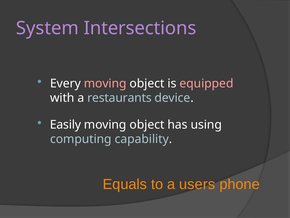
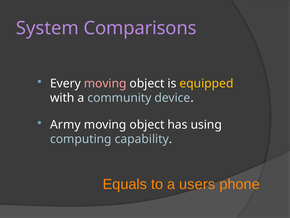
Intersections: Intersections -> Comparisons (140, 28)
equipped colour: pink -> yellow (206, 83)
restaurants: restaurants -> community (119, 98)
Easily: Easily -> Army (65, 124)
